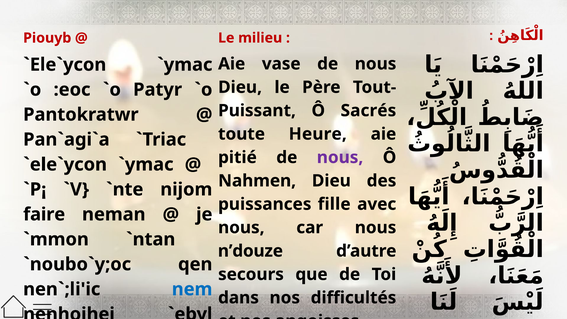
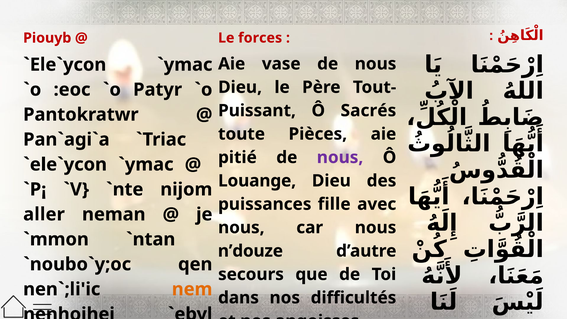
milieu: milieu -> forces (260, 38)
Heure: Heure -> Pièces (318, 134)
Nahmen: Nahmen -> Louange (257, 181)
faire: faire -> aller (44, 214)
nem colour: blue -> orange (192, 289)
